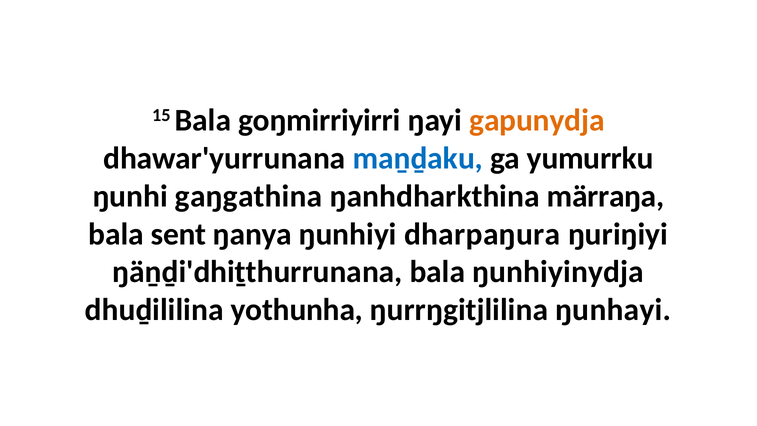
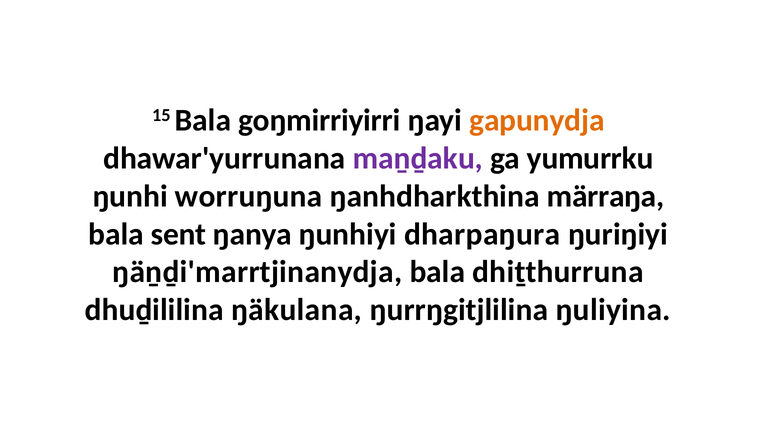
maṉḏaku colour: blue -> purple (418, 158)
gaŋgathina: gaŋgathina -> worruŋuna (249, 196)
ŋäṉḏi'dhiṯthurrunana: ŋäṉḏi'dhiṯthurrunana -> ŋäṉḏi'marrtjinanydja (257, 272)
ŋunhiyinydja: ŋunhiyinydja -> dhiṯthurruna (558, 272)
yothunha: yothunha -> ŋäkulana (297, 310)
ŋunhayi: ŋunhayi -> ŋuliyina (613, 310)
